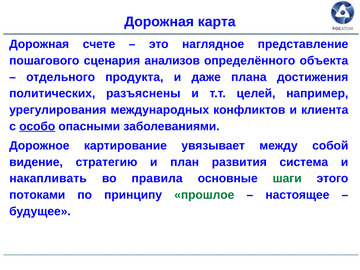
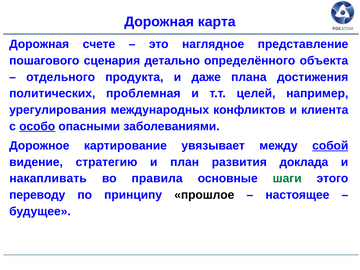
анализов: анализов -> детально (172, 61)
разъяснены: разъяснены -> проблемная (143, 93)
собой underline: none -> present (330, 146)
система: система -> доклада (304, 162)
потоками: потоками -> переводу (37, 195)
прошлое colour: green -> black (204, 195)
